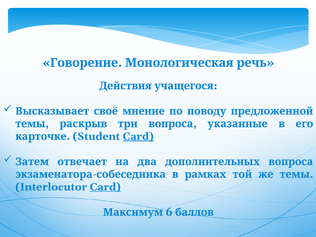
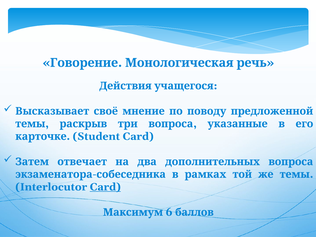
Card underline: present -> none (138, 136)
